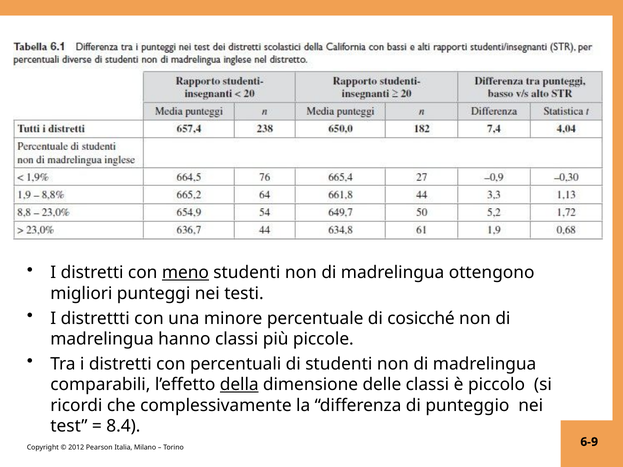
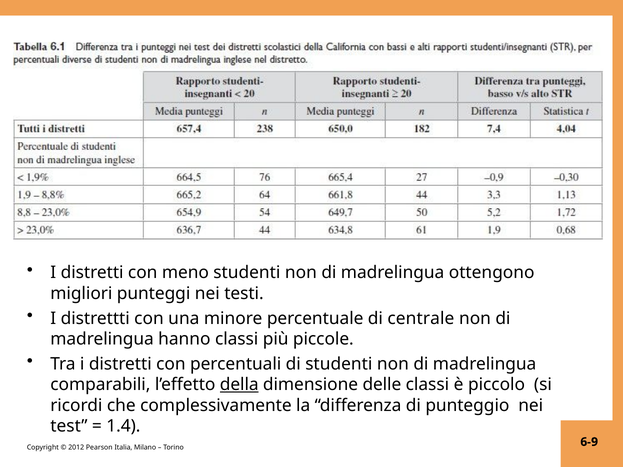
meno underline: present -> none (185, 273)
cosicché: cosicché -> centrale (421, 318)
8.4: 8.4 -> 1.4 (123, 427)
